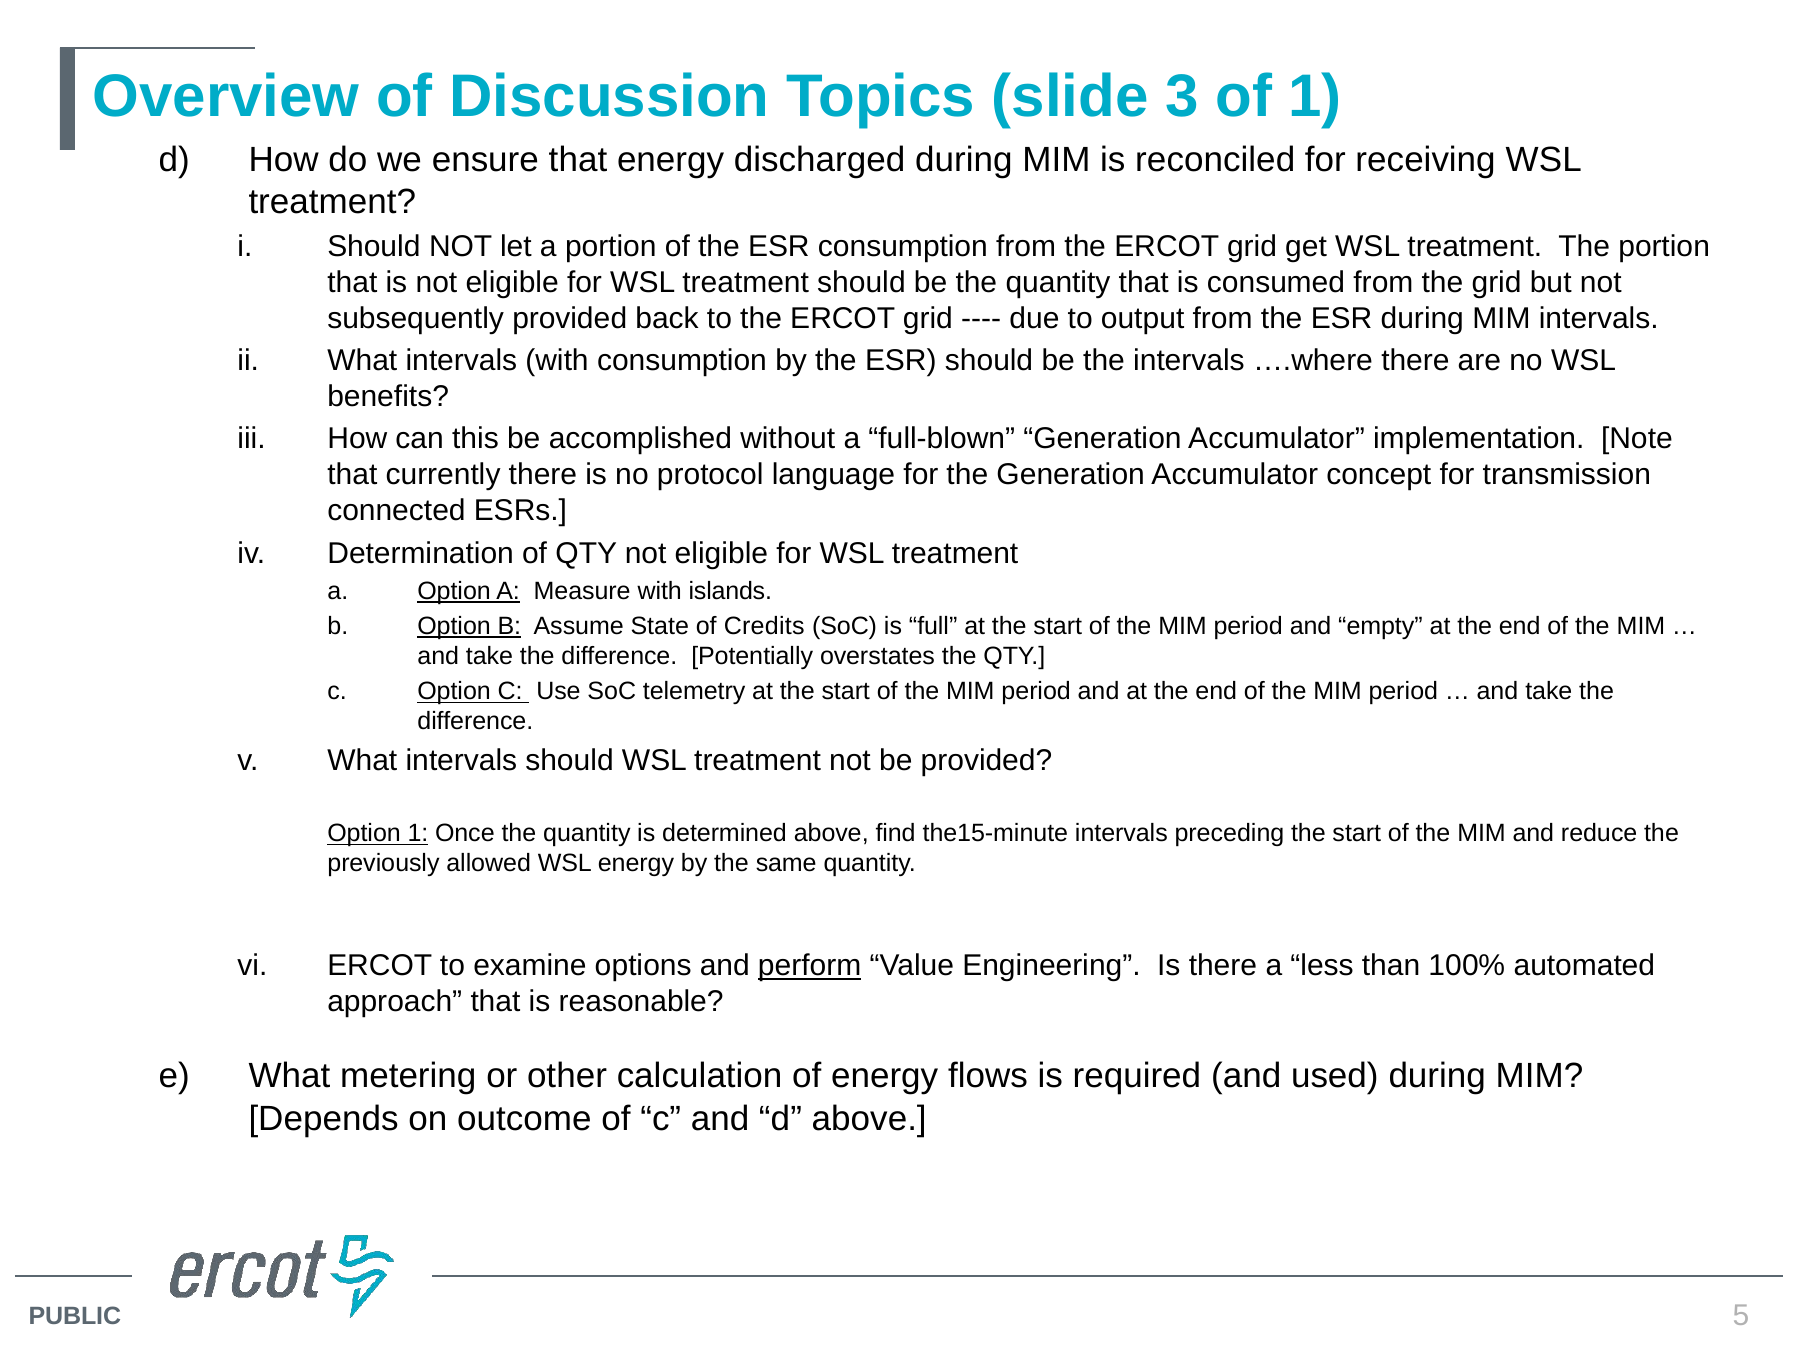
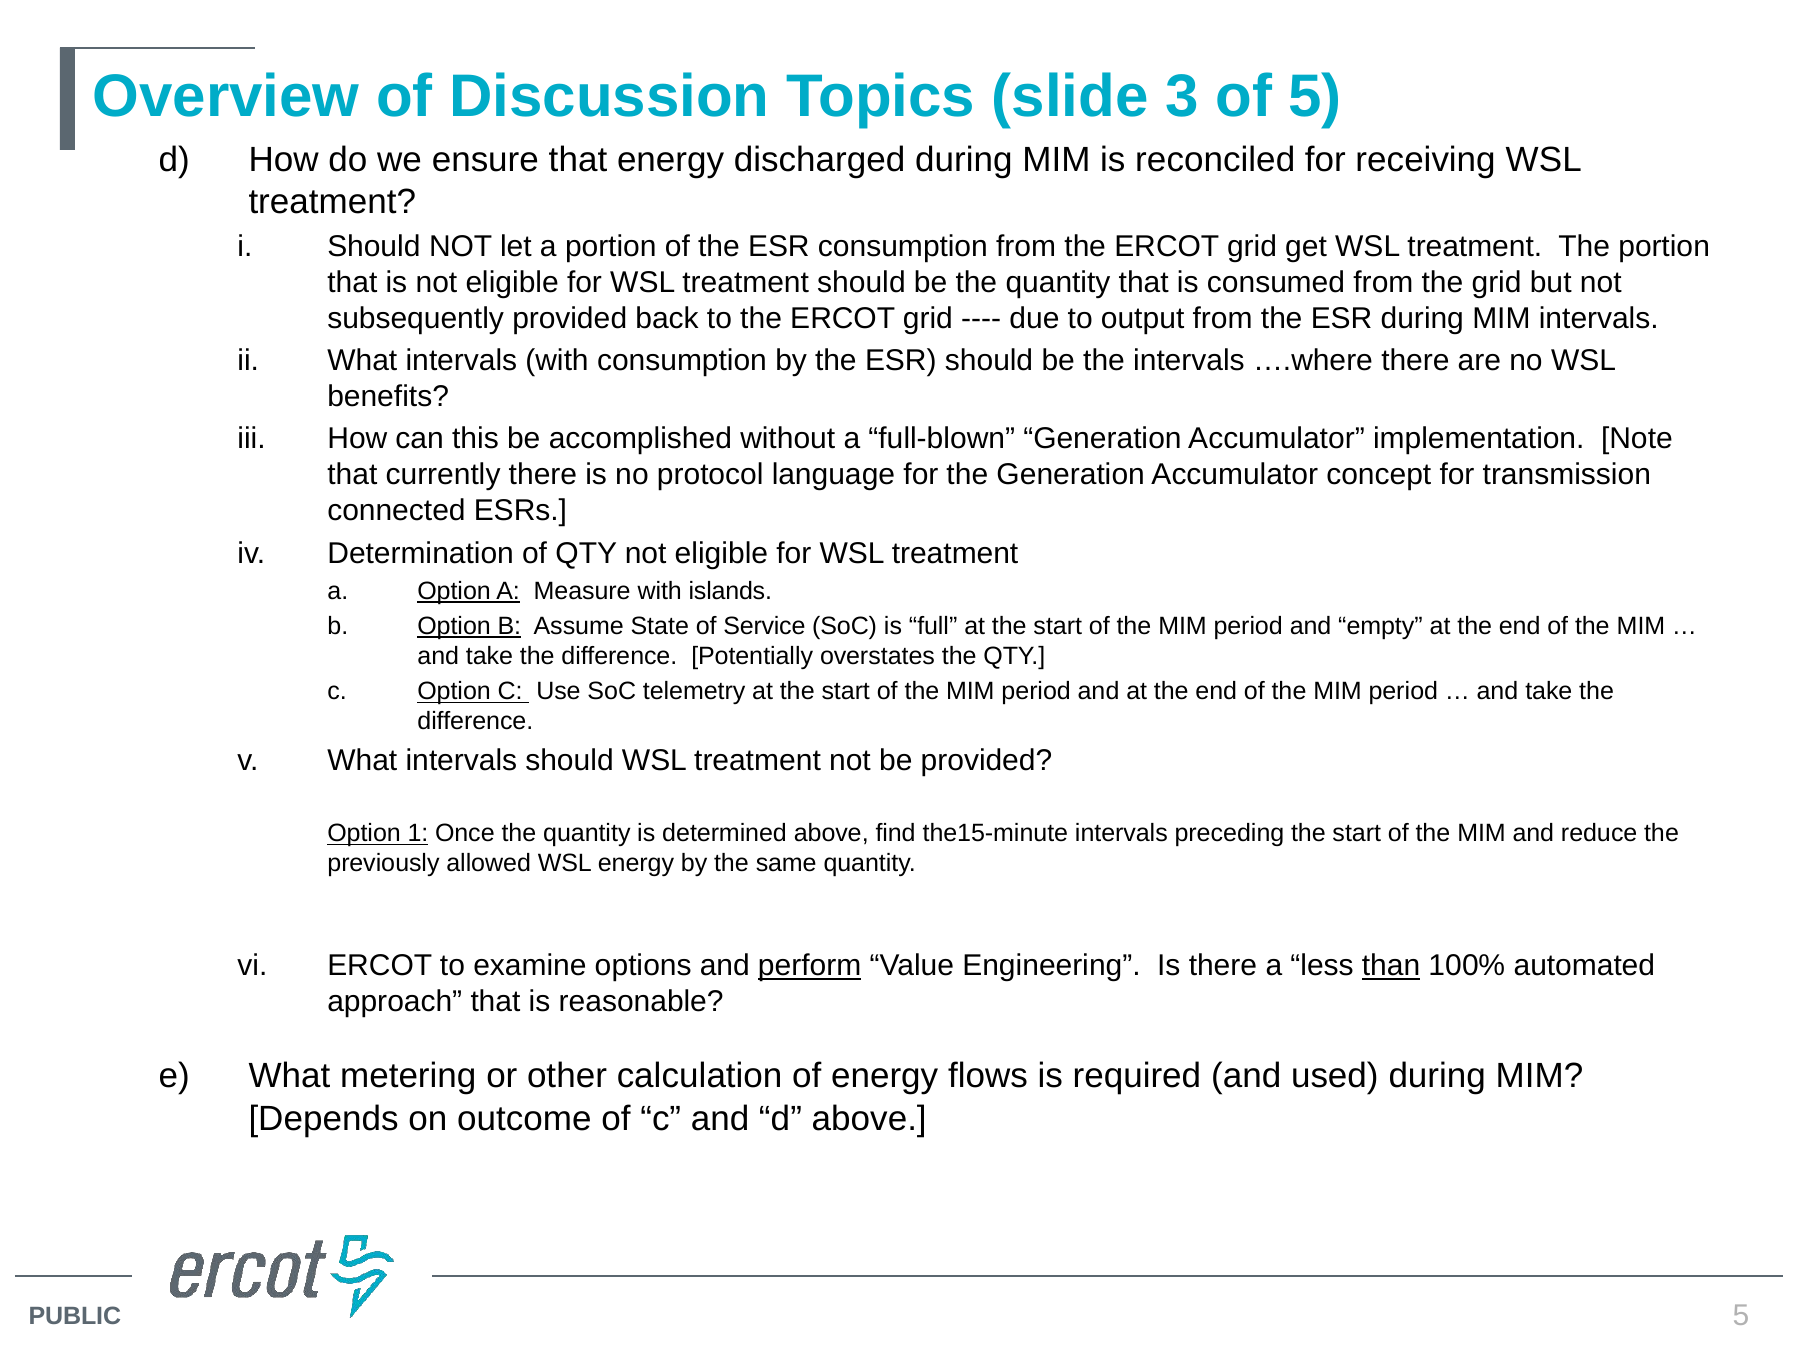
of 1: 1 -> 5 (1315, 97)
Credits: Credits -> Service (764, 626)
than underline: none -> present (1391, 966)
